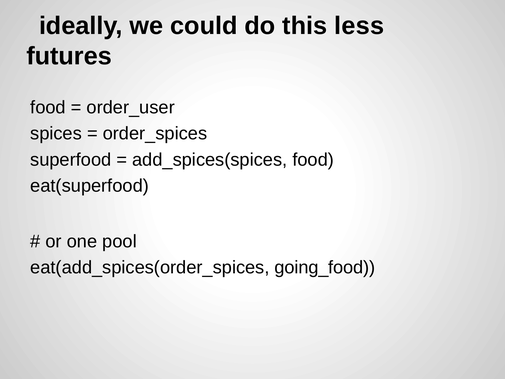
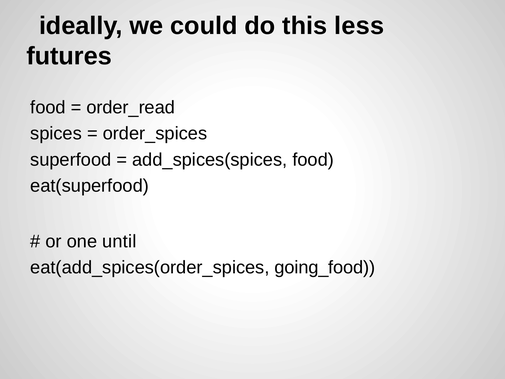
order_user: order_user -> order_read (131, 107)
pool: pool -> until (119, 241)
